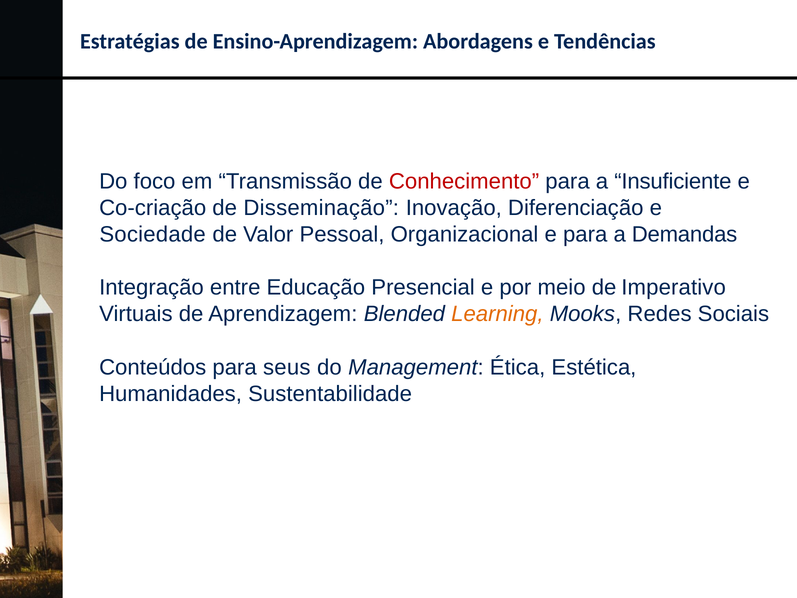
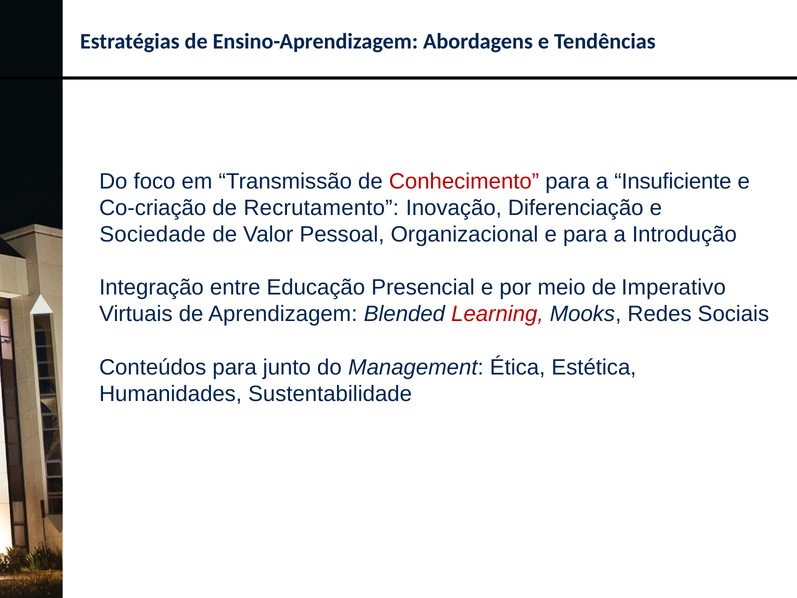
Disseminação: Disseminação -> Recrutamento (321, 208)
Demandas: Demandas -> Introdução (684, 234)
Learning colour: orange -> red (497, 314)
seus: seus -> junto (287, 367)
